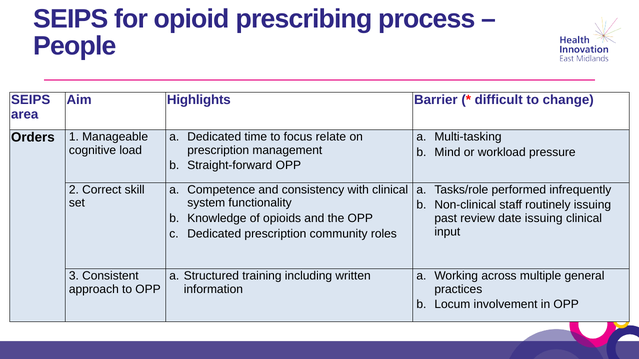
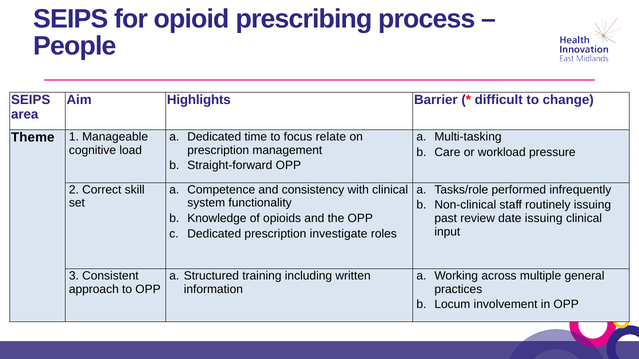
Orders: Orders -> Theme (33, 138)
Mind: Mind -> Care (447, 152)
community: community -> investigate (339, 234)
